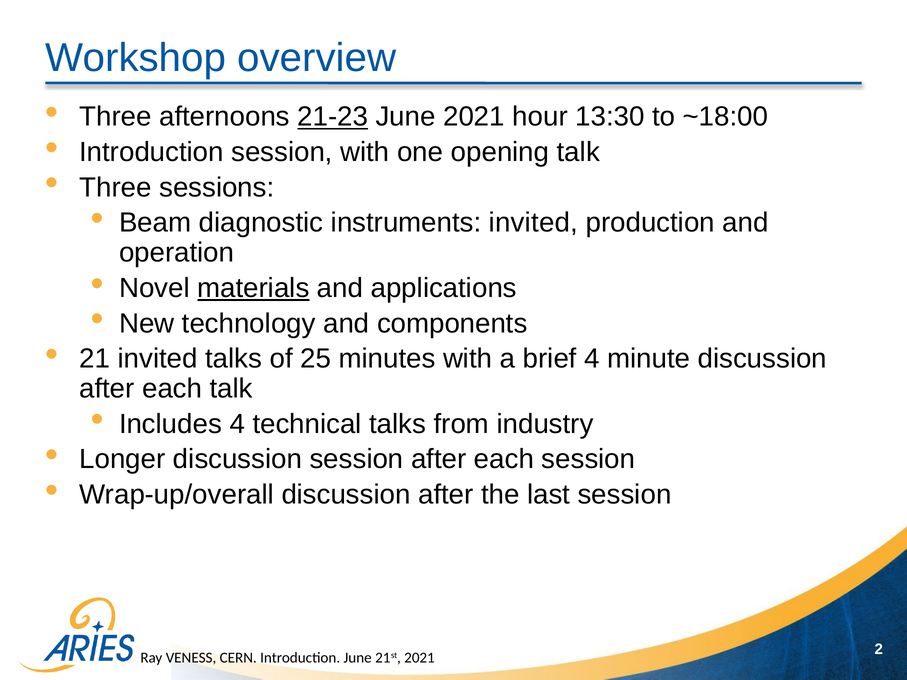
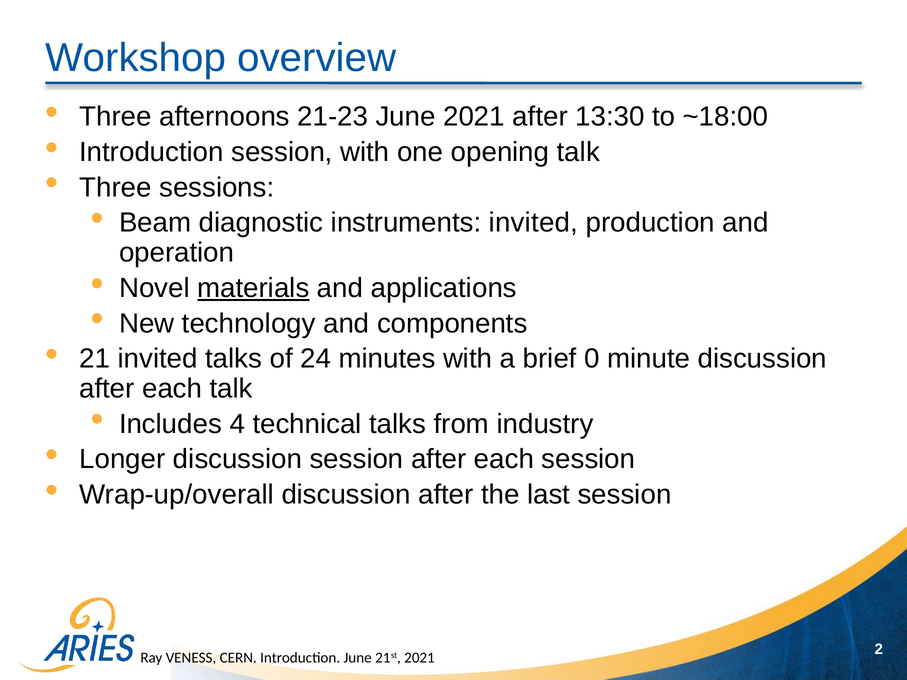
21-23 underline: present -> none (333, 117)
2021 hour: hour -> after (540, 117)
25: 25 -> 24 (316, 359)
brief 4: 4 -> 0 (592, 359)
